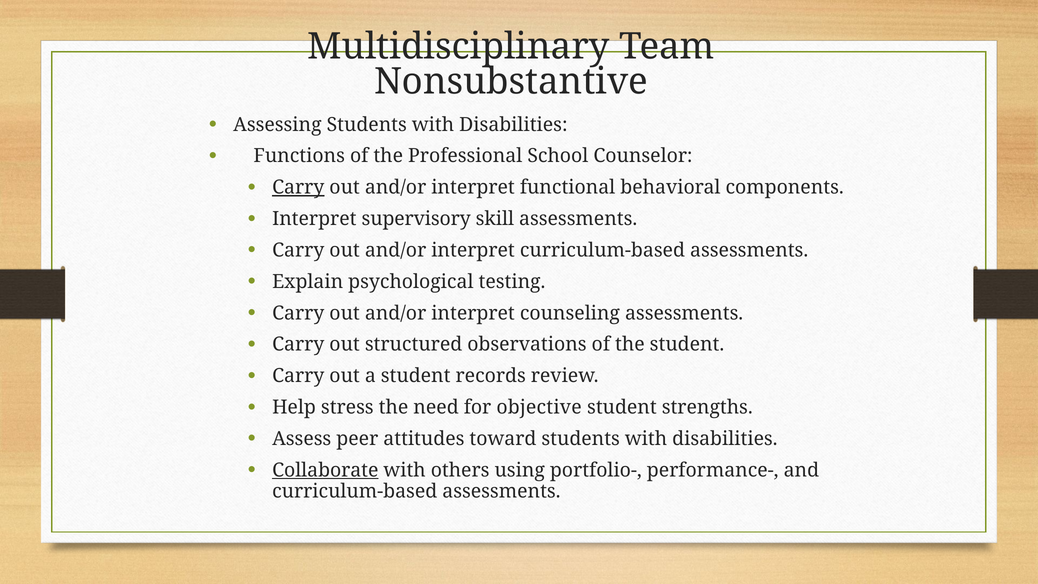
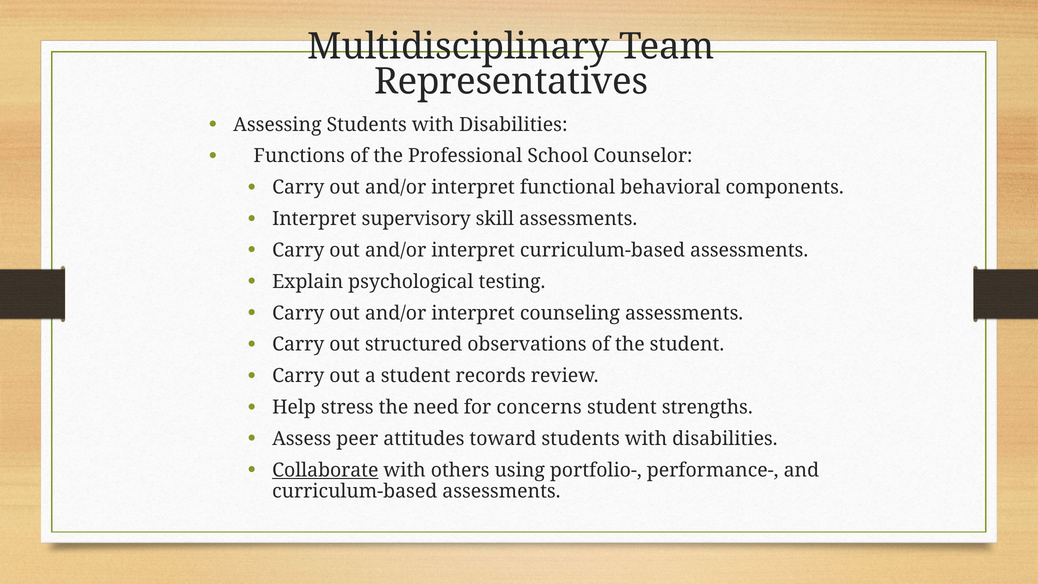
Nonsubstantive: Nonsubstantive -> Representatives (511, 82)
Carry underline: present -> none (298, 187)
objective: objective -> concerns (539, 407)
